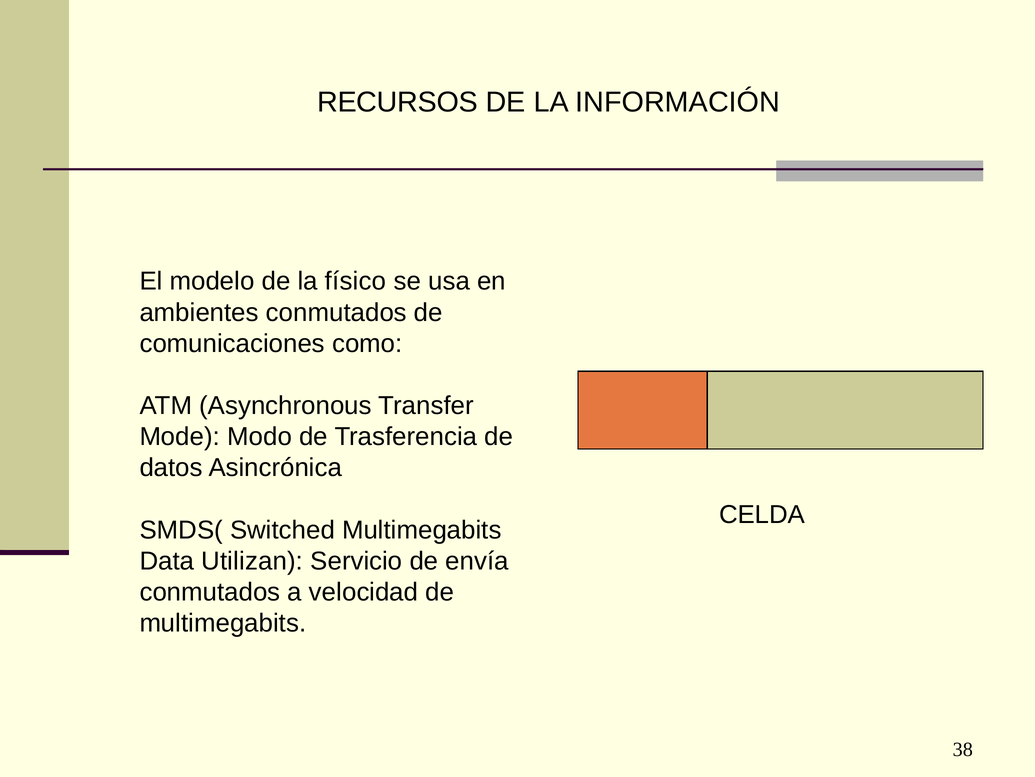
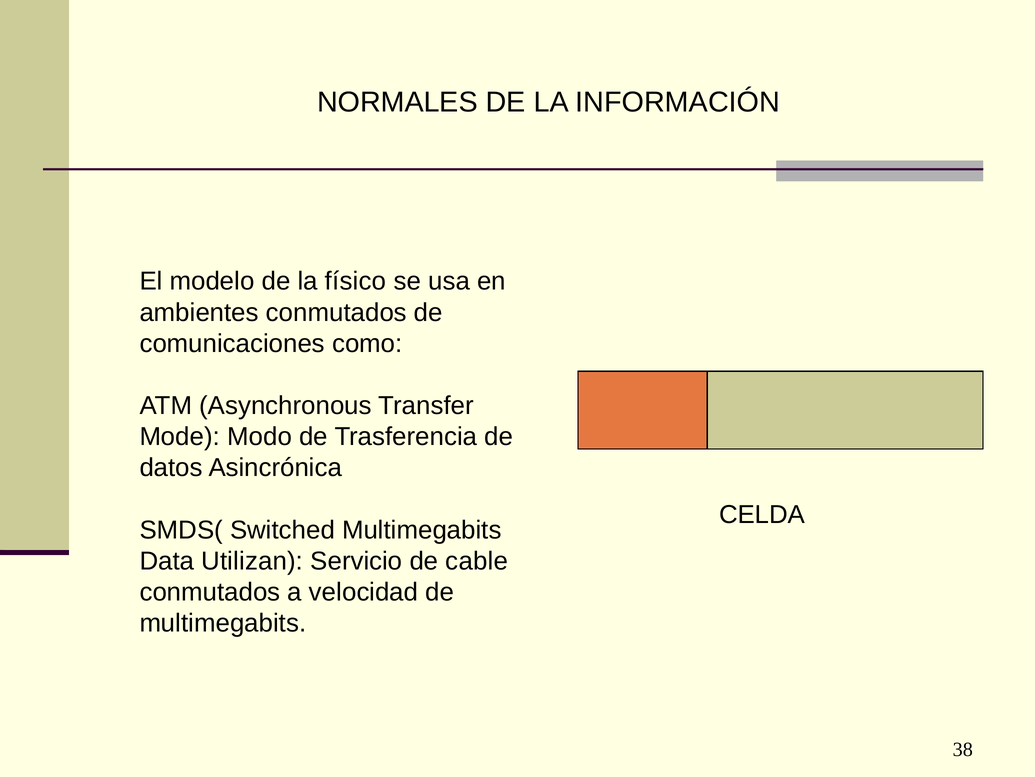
RECURSOS: RECURSOS -> NORMALES (397, 102)
envía: envía -> cable (477, 561)
